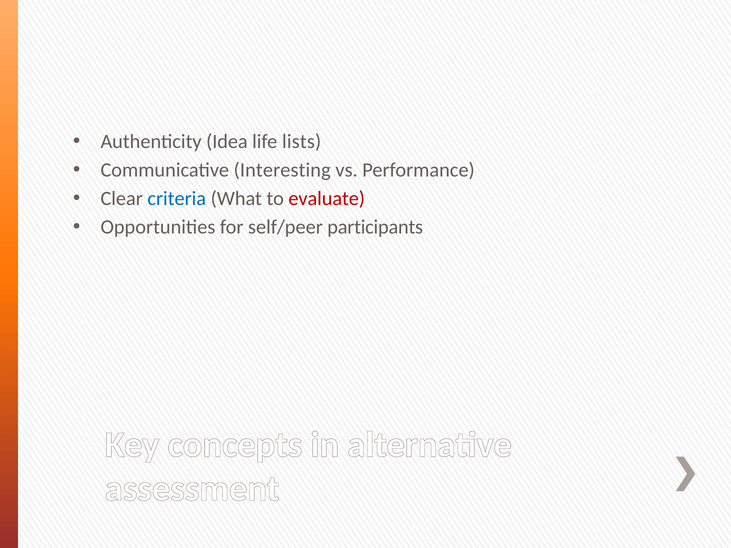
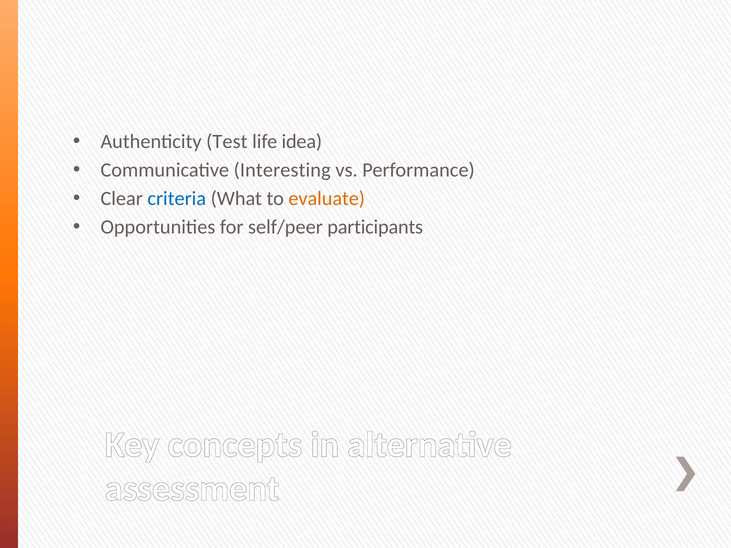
Idea: Idea -> Test (227, 142)
lists: lists -> idea (302, 142)
evaluate colour: red -> orange (327, 199)
